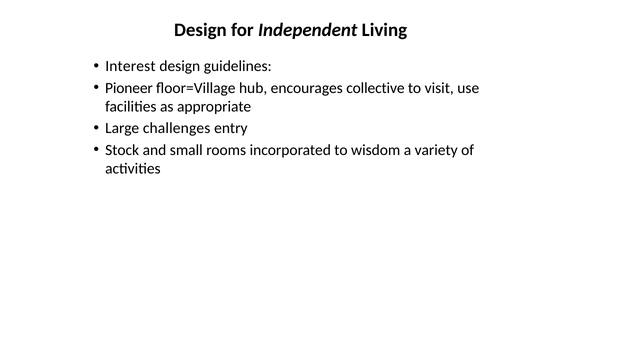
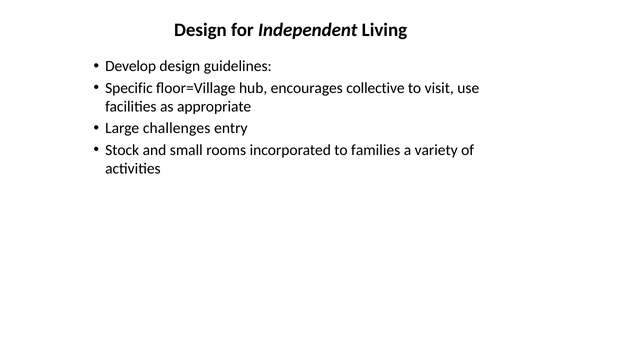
Interest: Interest -> Develop (131, 66)
Pioneer: Pioneer -> Specific (129, 88)
wisdom: wisdom -> families (376, 150)
